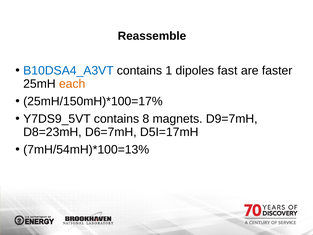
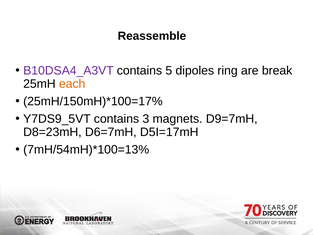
B10DSA4_A3VT colour: blue -> purple (68, 71)
1: 1 -> 5 (169, 71)
fast: fast -> ring (228, 71)
faster: faster -> break (277, 71)
8: 8 -> 3 (146, 119)
